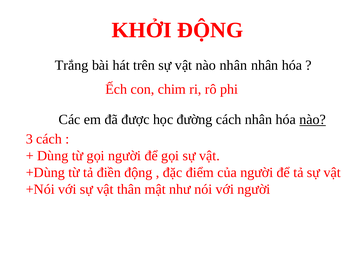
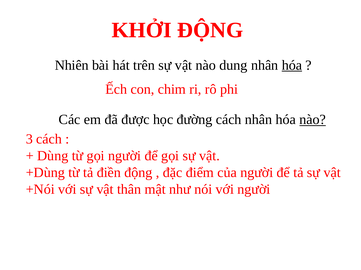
Trắng: Trắng -> Nhiên (72, 65)
nào nhân: nhân -> dung (233, 65)
hóa underline: none -> present (292, 65)
